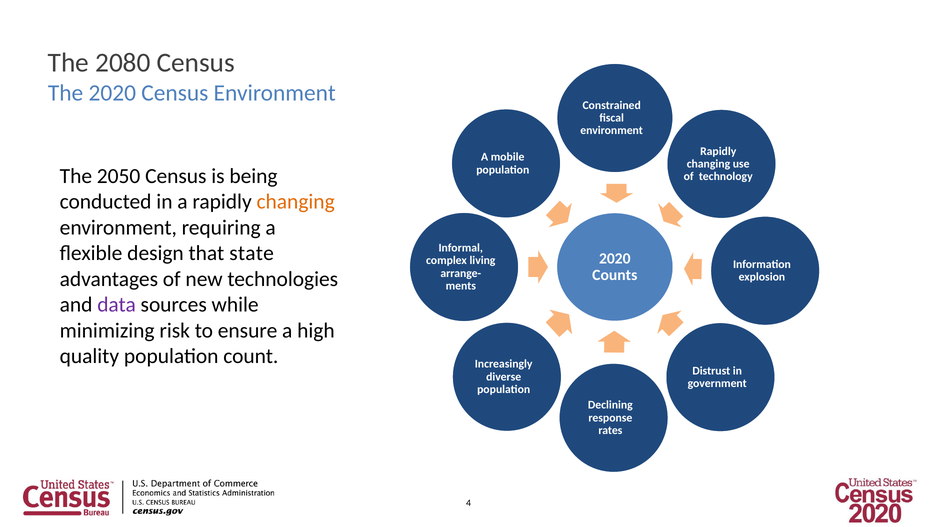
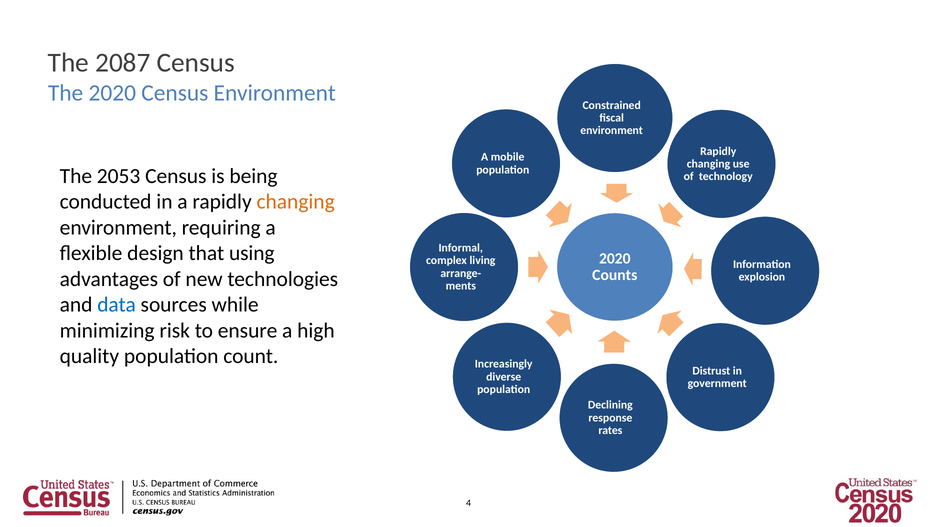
2080: 2080 -> 2087 (123, 63)
2050: 2050 -> 2053 (119, 176)
state: state -> using (252, 253)
data colour: purple -> blue (117, 305)
